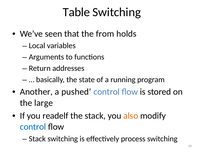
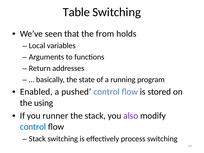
Another: Another -> Enabled (36, 92)
large: large -> using (44, 103)
readelf: readelf -> runner (55, 116)
also colour: orange -> purple (131, 116)
